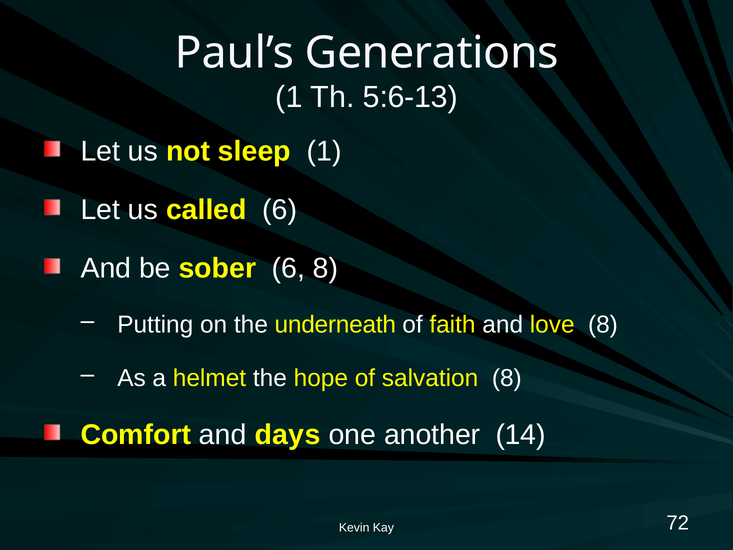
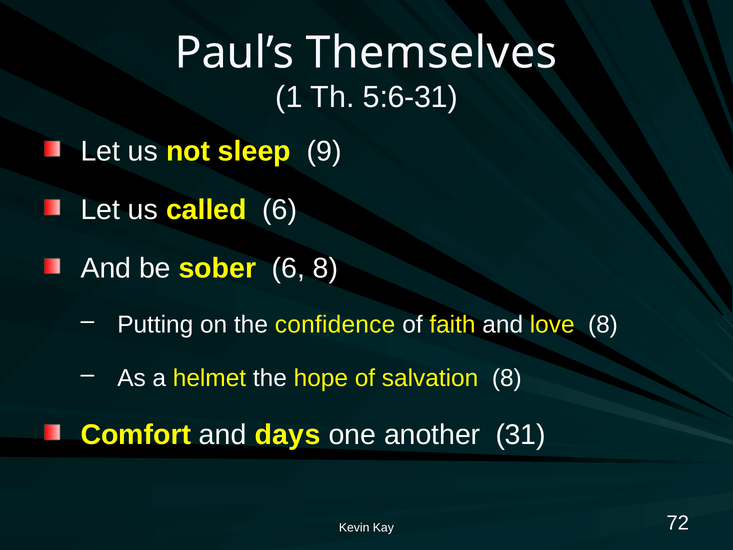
Generations: Generations -> Themselves (431, 53)
5:6-13: 5:6-13 -> 5:6-31 (410, 97)
sleep 1: 1 -> 9 (324, 151)
underneath: underneath -> confidence (335, 324)
14: 14 -> 31 (521, 435)
